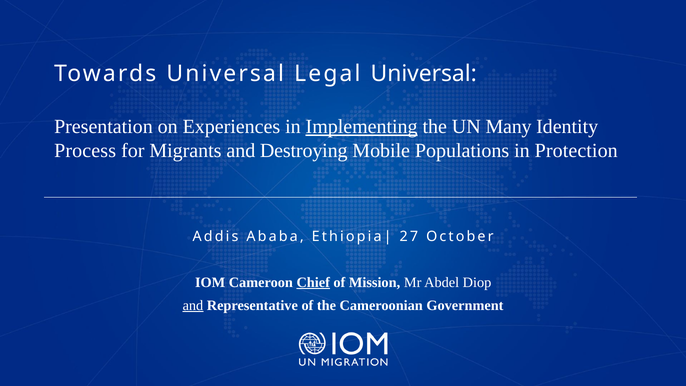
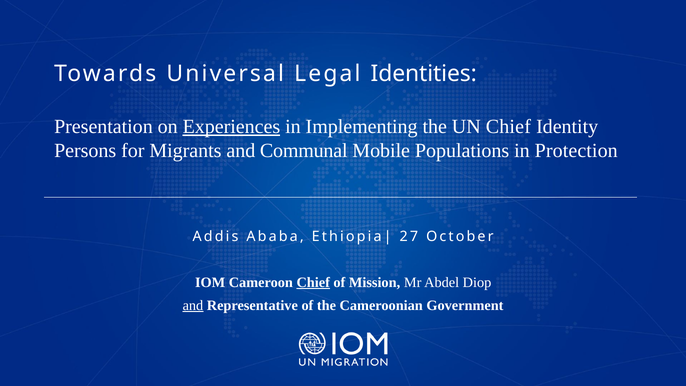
Legal Universal: Universal -> Identities (424, 74)
Experiences underline: none -> present (231, 127)
Implementing underline: present -> none (362, 127)
UN Many: Many -> Chief (508, 127)
Process: Process -> Persons (85, 151)
Destroying: Destroying -> Communal (304, 151)
